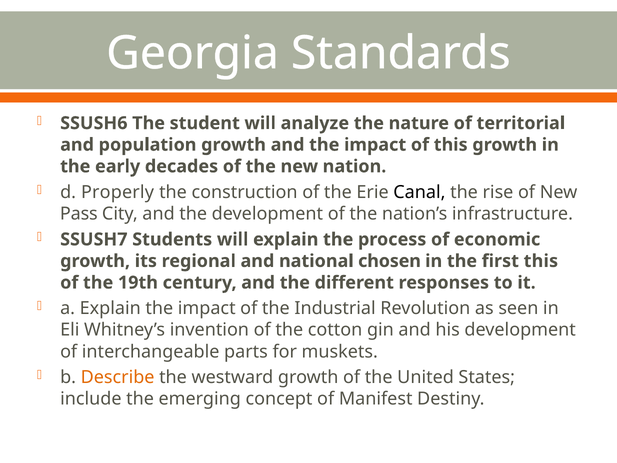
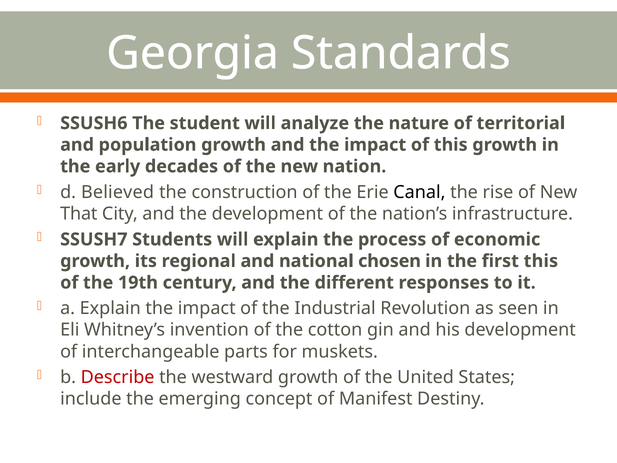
Properly: Properly -> Believed (117, 192)
Pass: Pass -> That (79, 214)
Describe colour: orange -> red (118, 377)
